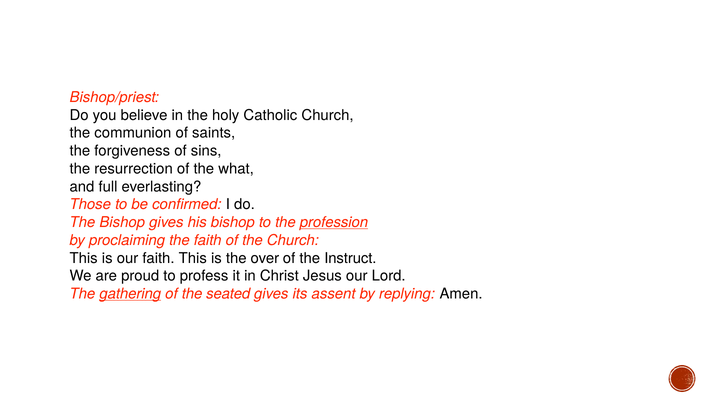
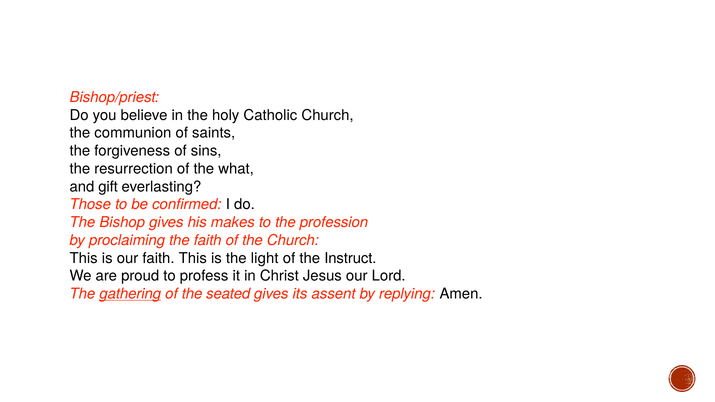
full: full -> gift (108, 187)
his bishop: bishop -> makes (233, 222)
profession underline: present -> none (334, 222)
over: over -> light (265, 258)
